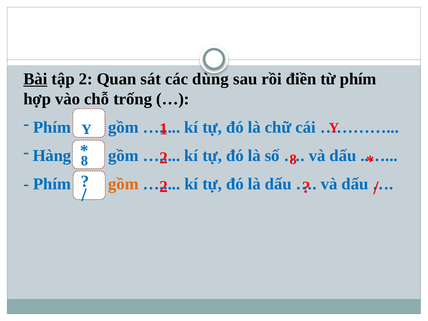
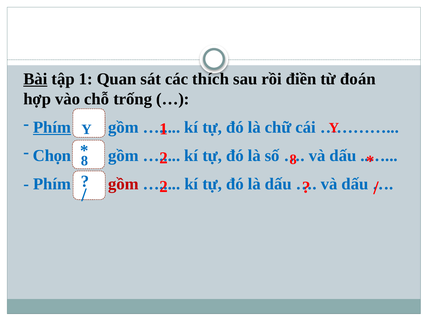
tập 2: 2 -> 1 (86, 79)
dùng: dùng -> thích (211, 79)
từ phím: phím -> đoán (358, 79)
Phím underline: none -> present (52, 127)
Hàng: Hàng -> Chọn (52, 156)
gồm colour: orange -> red (124, 184)
